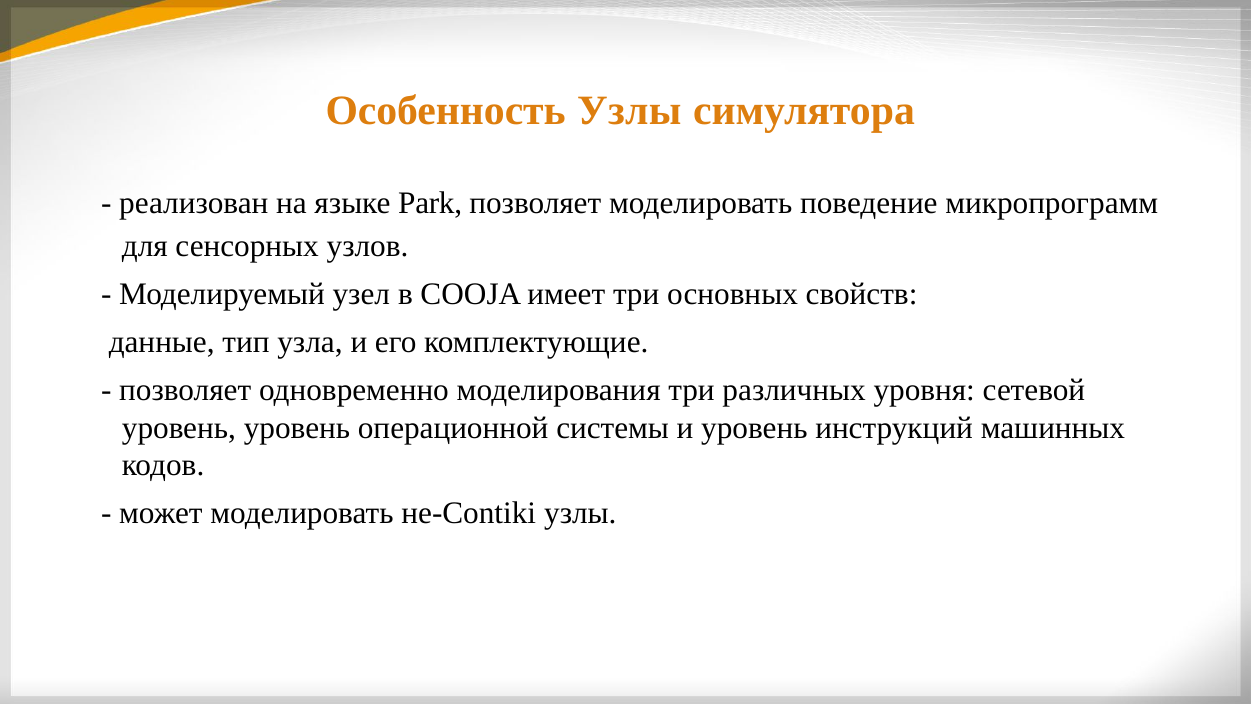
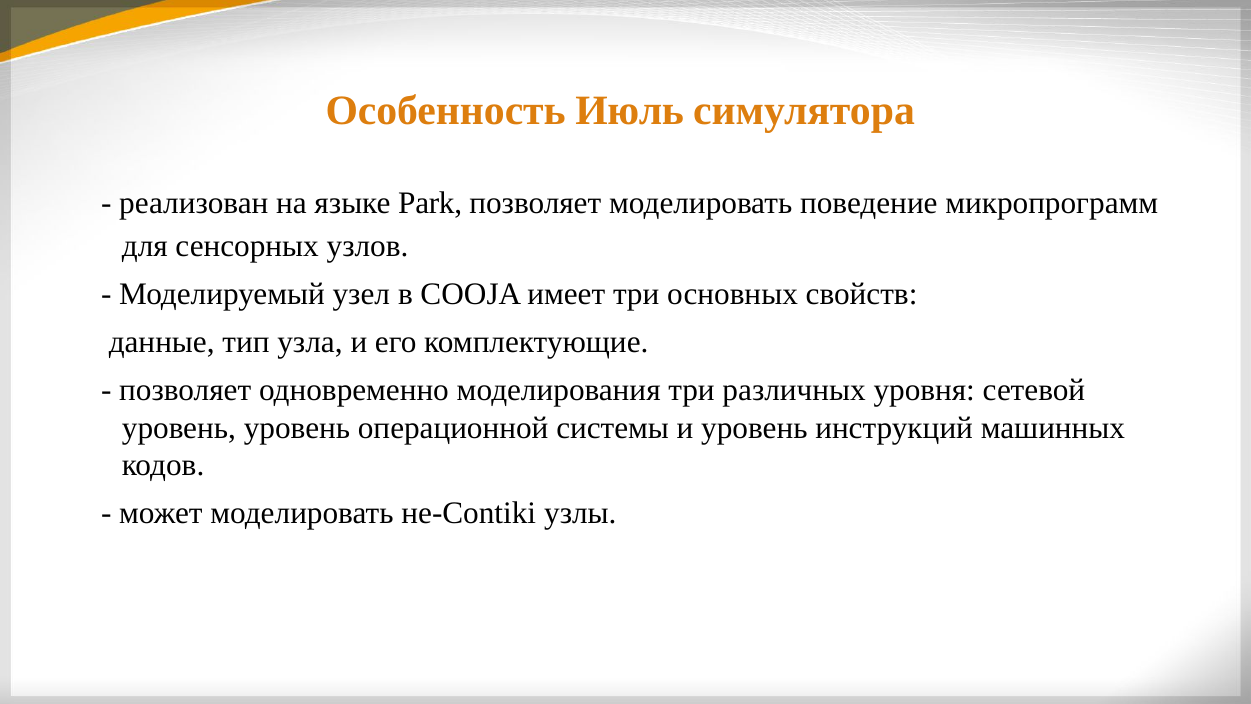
Особенность Узлы: Узлы -> Июль (630, 111)
